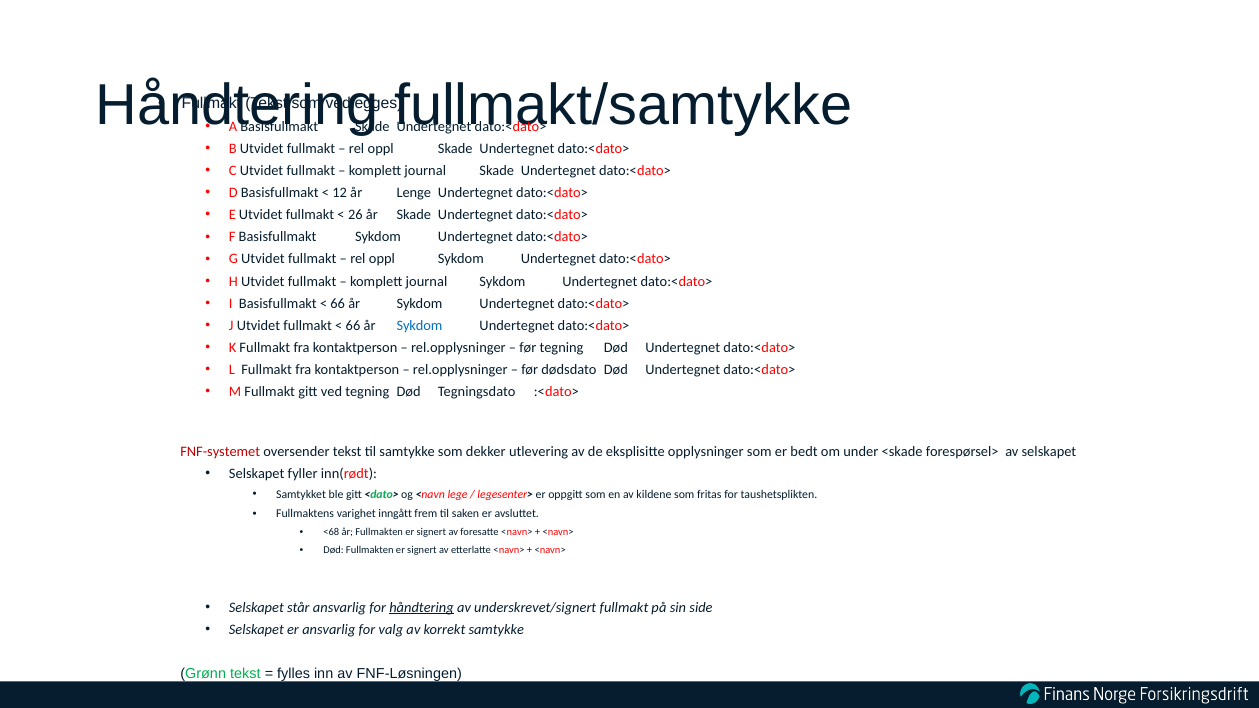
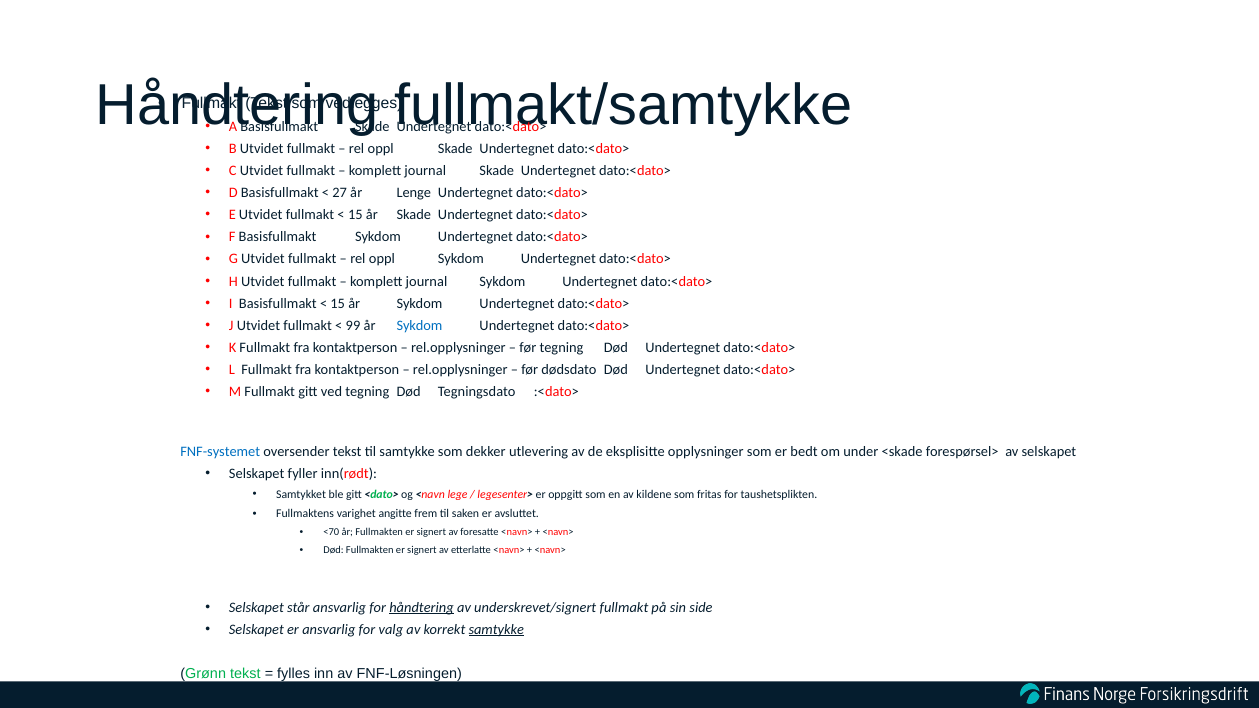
12: 12 -> 27 (340, 193)
26: 26 -> 15 (355, 215)
66: 66 -> 15 (338, 303)
66: 66 -> 99 (353, 326)
FNF-systemet colour: red -> blue (220, 452)
inngått: inngått -> angitte (395, 514)
<68: <68 -> <70 (331, 532)
samtykke underline: none -> present (496, 630)
